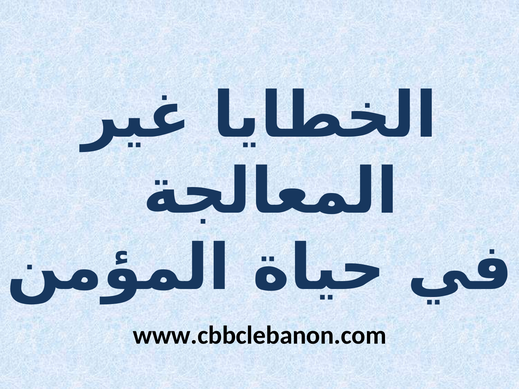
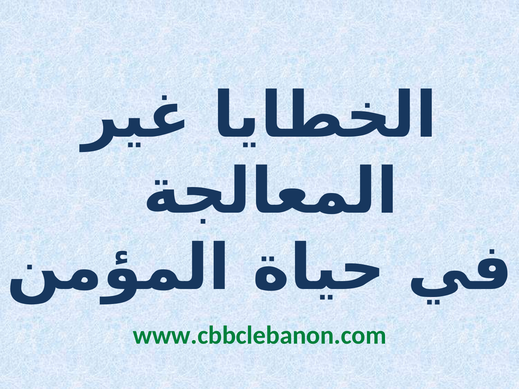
www.cbbclebanon.com colour: black -> green (260, 336)
